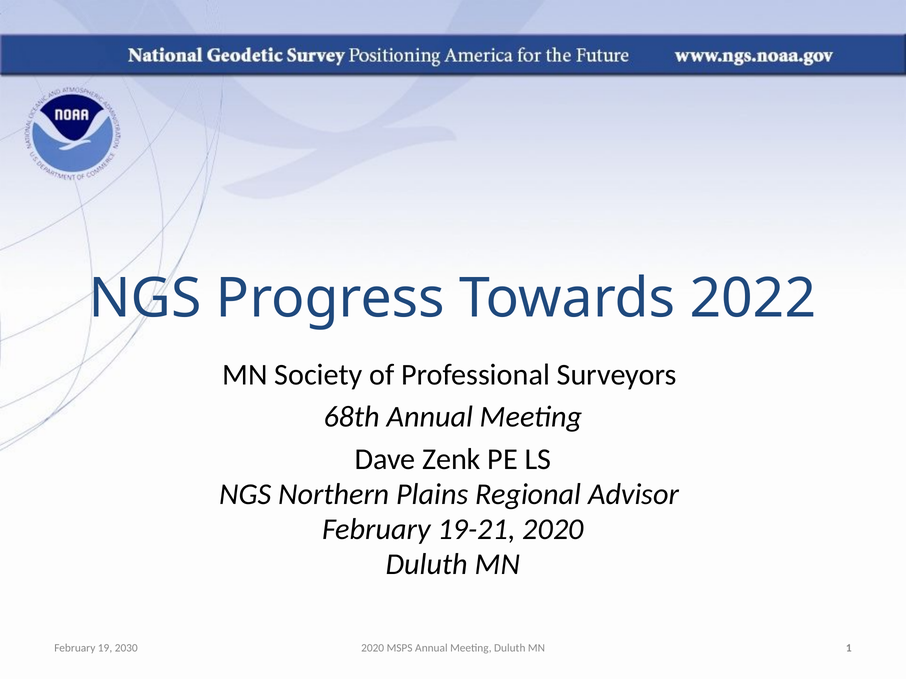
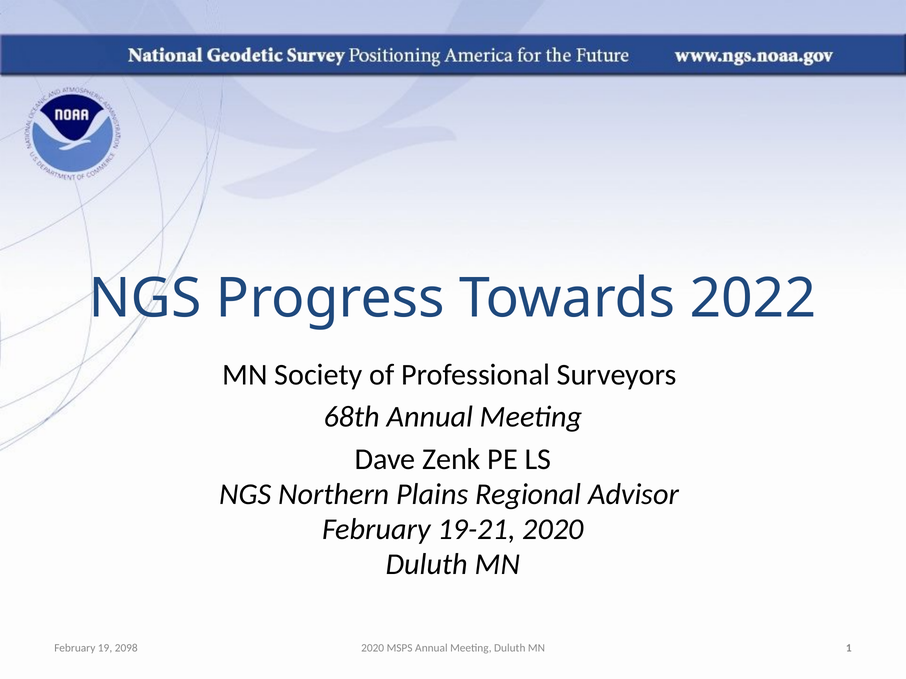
2030: 2030 -> 2098 (126, 649)
